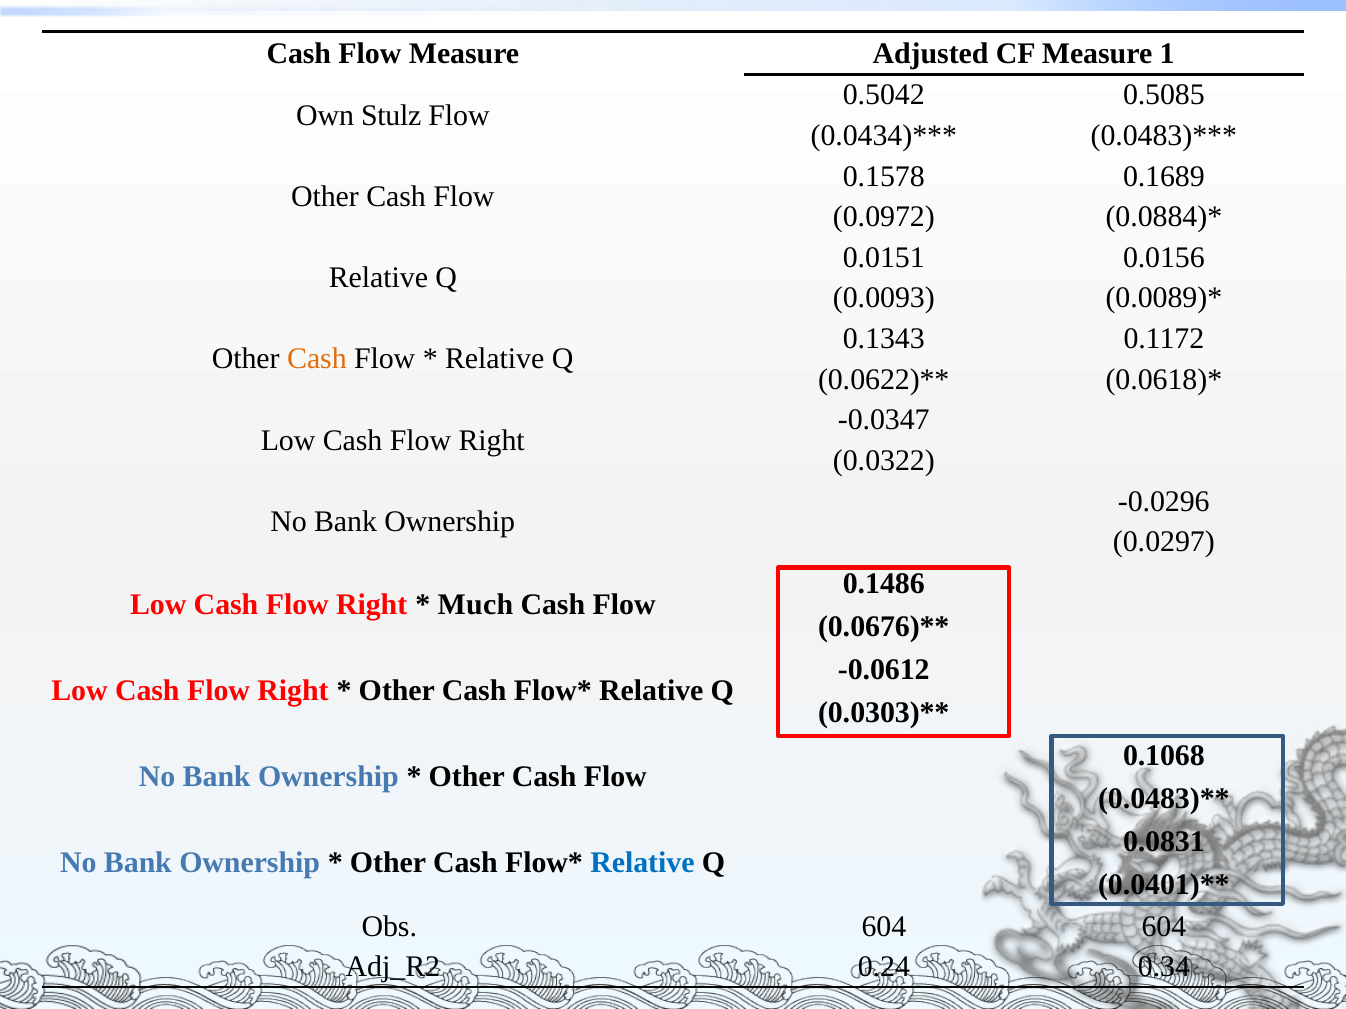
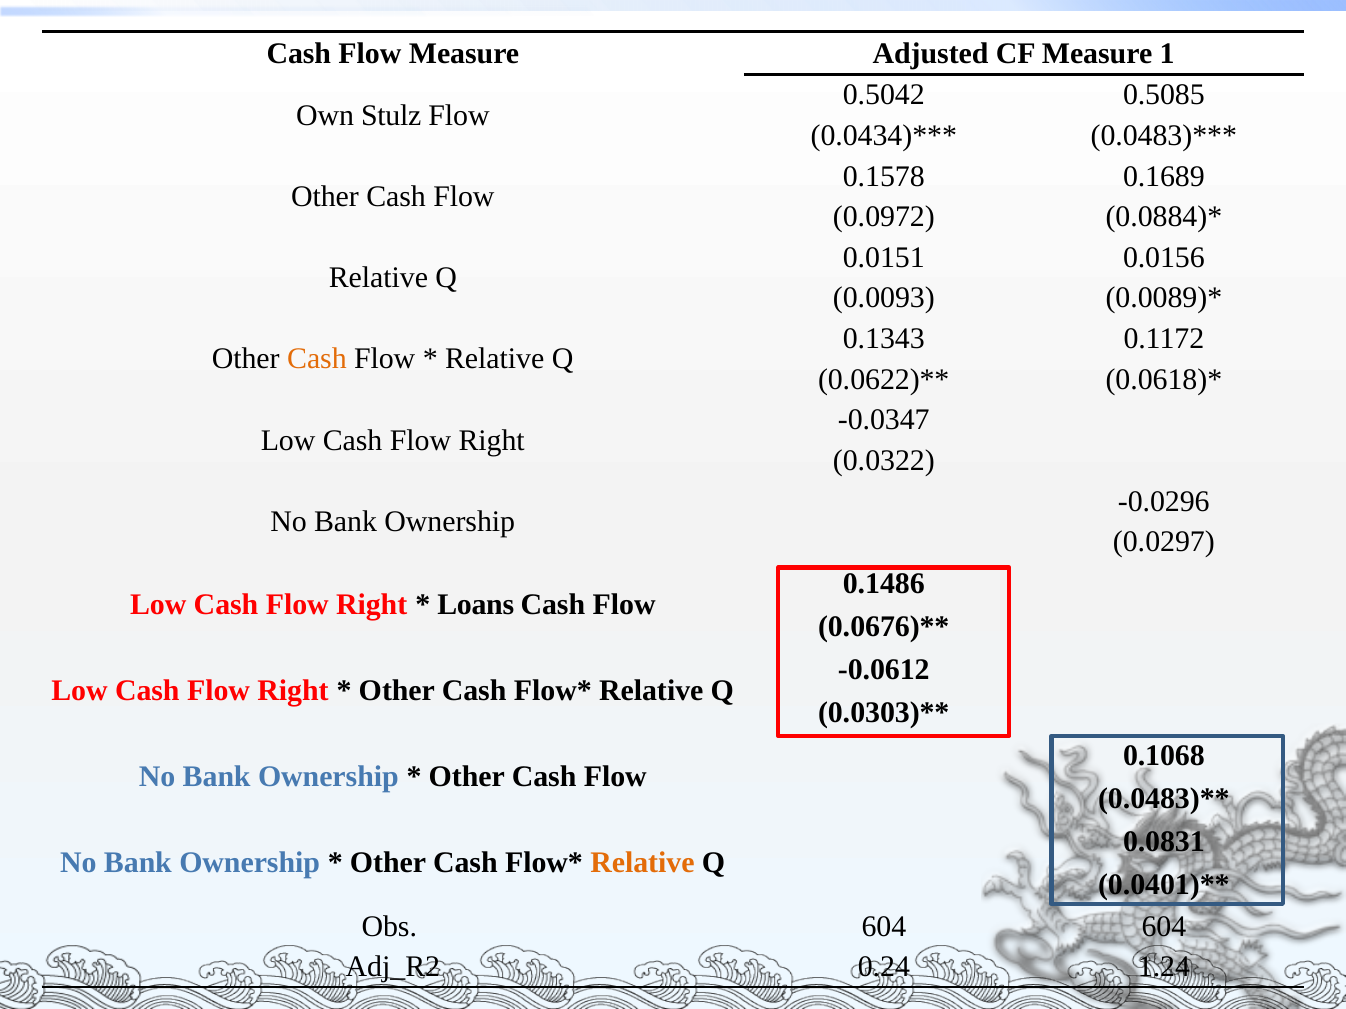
Much: Much -> Loans (476, 605)
Relative colour: blue -> orange (642, 863)
0.34: 0.34 -> 1.24 (1164, 967)
